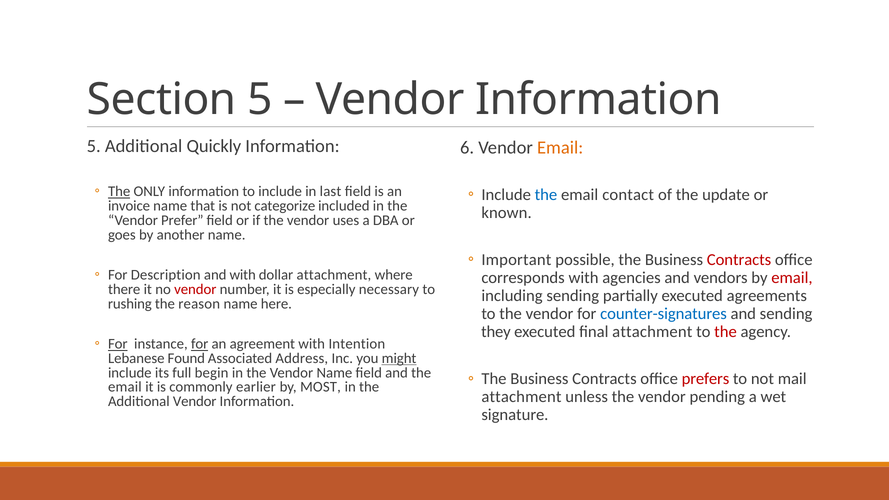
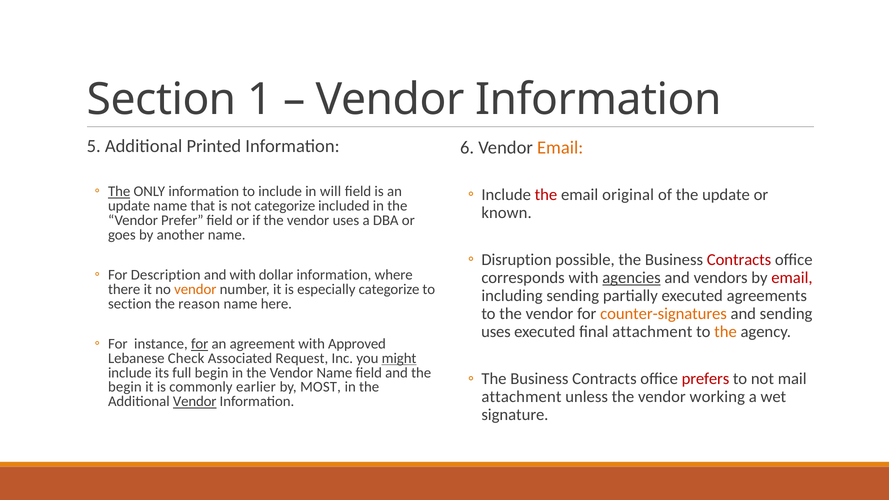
Section 5: 5 -> 1 (260, 100)
Quickly: Quickly -> Printed (214, 146)
last: last -> will (331, 191)
the colour: blue -> red (546, 195)
contact: contact -> original (628, 195)
invoice: invoice -> update (129, 206)
Important: Important -> Disruption (517, 260)
dollar attachment: attachment -> information (334, 275)
agencies underline: none -> present (631, 278)
vendor colour: red -> orange (195, 289)
especially necessary: necessary -> categorize (389, 289)
rushing: rushing -> section (130, 304)
counter-signatures colour: blue -> orange (664, 314)
they: they -> uses (496, 332)
the colour: red -> orange (726, 332)
For underline: present -> none (118, 344)
Intention: Intention -> Approved (357, 344)
Found: Found -> Check (186, 358)
Address: Address -> Request (302, 358)
email: email -> begin (125, 387)
pending: pending -> working (717, 397)
Vendor underline: none -> present (195, 402)
